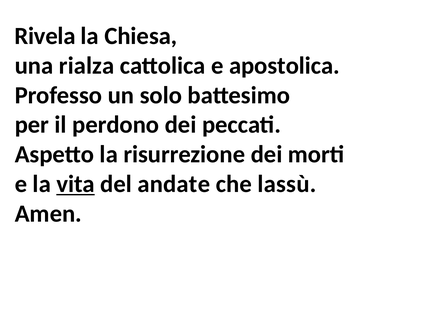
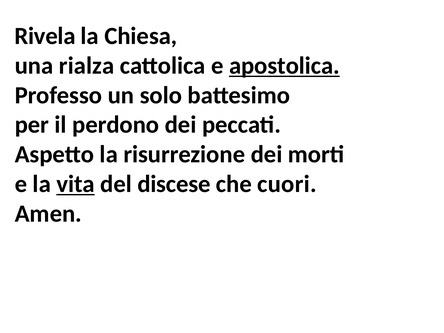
apostolica underline: none -> present (284, 66)
andate: andate -> discese (174, 184)
lassù: lassù -> cuori (287, 184)
